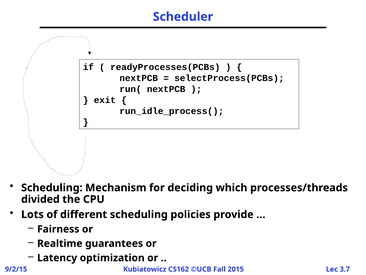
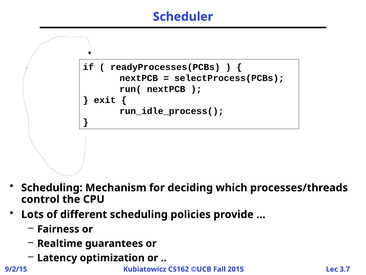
divided: divided -> control (40, 199)
